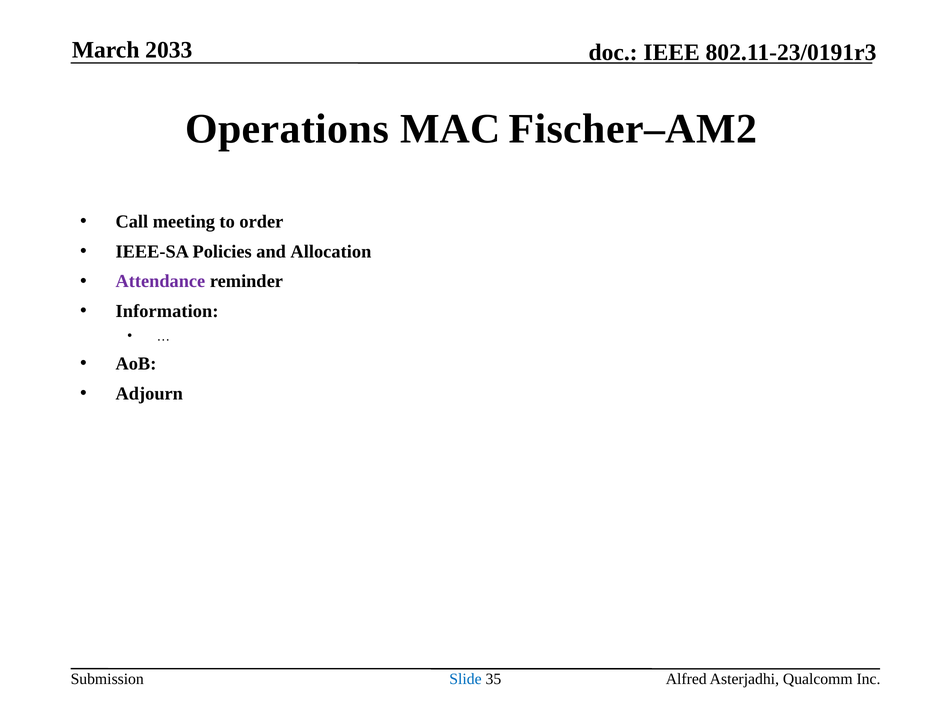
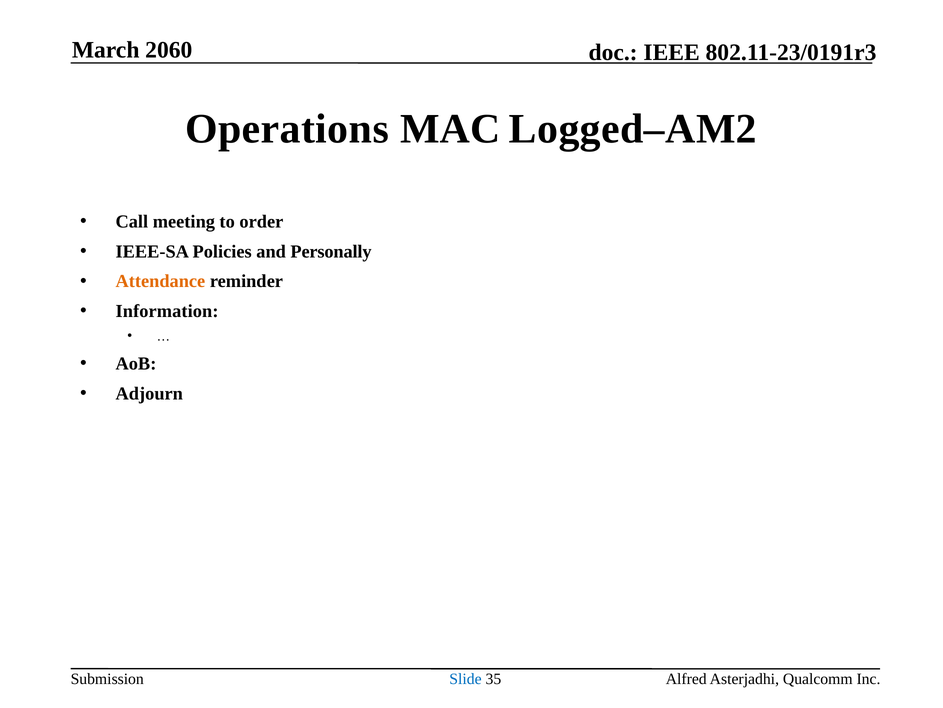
2033: 2033 -> 2060 (169, 50)
Fischer–AM2: Fischer–AM2 -> Logged–AM2 (633, 129)
Allocation: Allocation -> Personally (331, 251)
Attendance colour: purple -> orange (160, 281)
